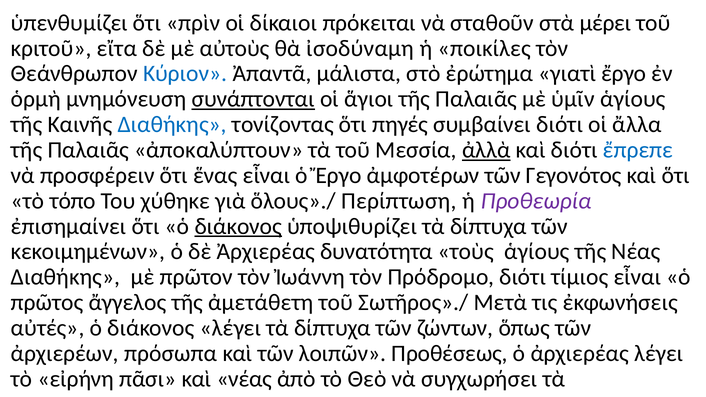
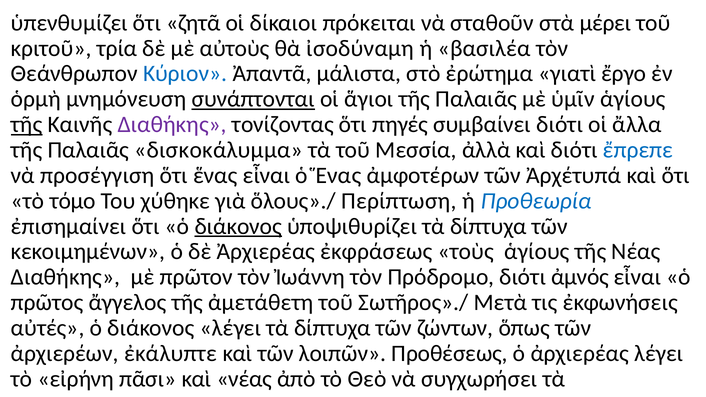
πρὶν: πρὶν -> ζητᾶ (193, 23)
εἴτα: εἴτα -> τρία (117, 48)
ποικίλες: ποικίλες -> βασιλέα (484, 48)
τῆς underline: none -> present (27, 125)
Διαθήκης colour: blue -> purple (172, 125)
ἀποκαλύπτουν: ἀποκαλύπτουν -> δισκοκάλυμμα (219, 150)
ἀλλὰ underline: present -> none (486, 150)
προσφέρειν: προσφέρειν -> προσέγγιση (97, 175)
ὁ Ἔργο: Ἔργο -> Ἕνας (337, 175)
Γεγονότος: Γεγονότος -> Ἀρχέτυπά (574, 175)
τόπο: τόπο -> τόμο (73, 201)
Προθεωρία colour: purple -> blue (536, 201)
δυνατότητα: δυνατότητα -> ἐκφράσεως (376, 252)
τίμιος: τίμιος -> ἀμνός (580, 277)
πρόσωπα: πρόσωπα -> ἐκάλυπτε (171, 353)
